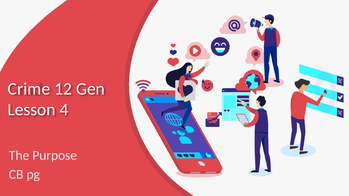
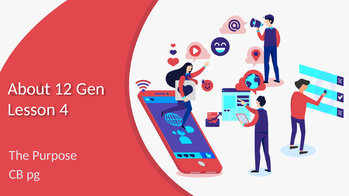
Crime: Crime -> About (29, 89)
